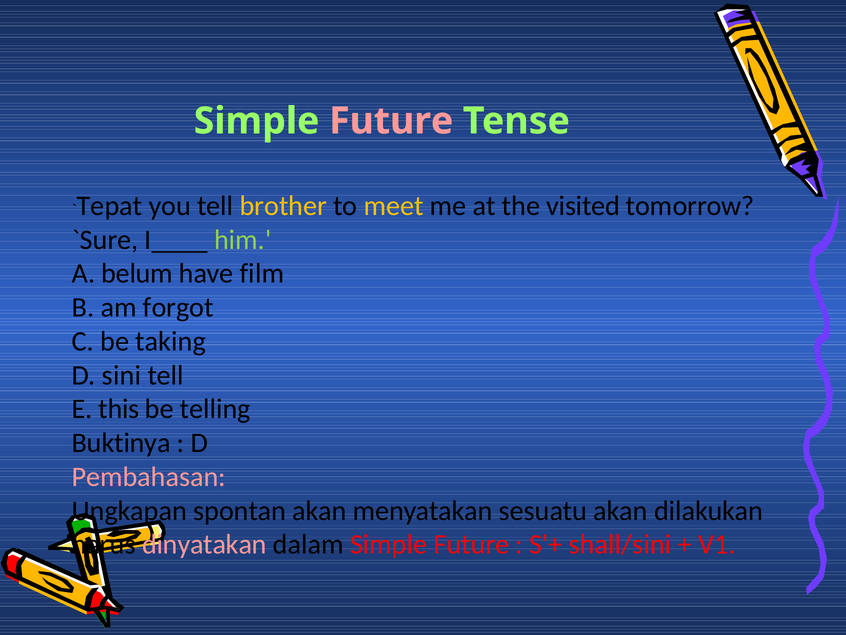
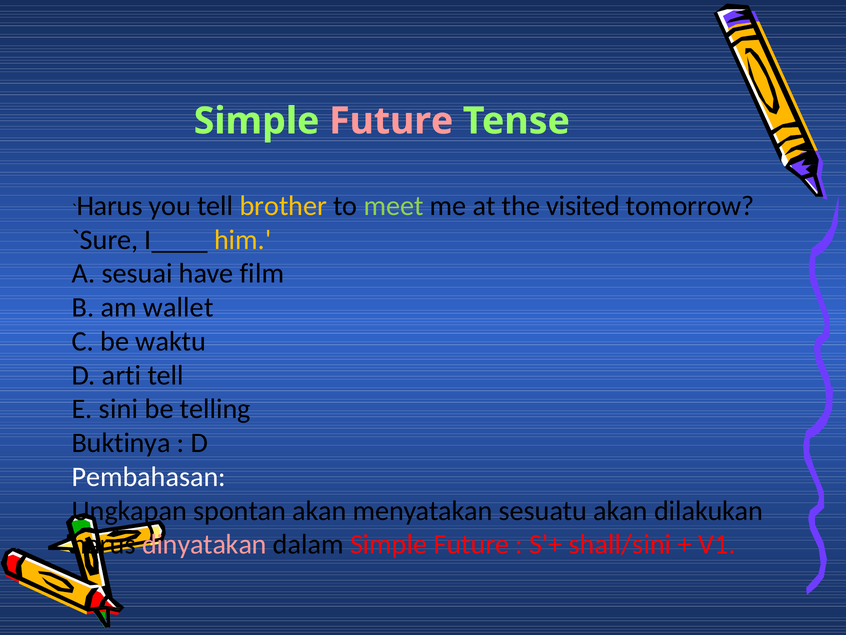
Tepat: Tepat -> Harus (110, 206)
meet colour: yellow -> light green (394, 206)
him colour: light green -> yellow (243, 240)
belum: belum -> sesuai (137, 273)
forgot: forgot -> wallet (178, 307)
taking: taking -> waktu (171, 341)
sini: sini -> arti (122, 375)
this: this -> sini (119, 409)
Pembahasan colour: pink -> white (149, 476)
